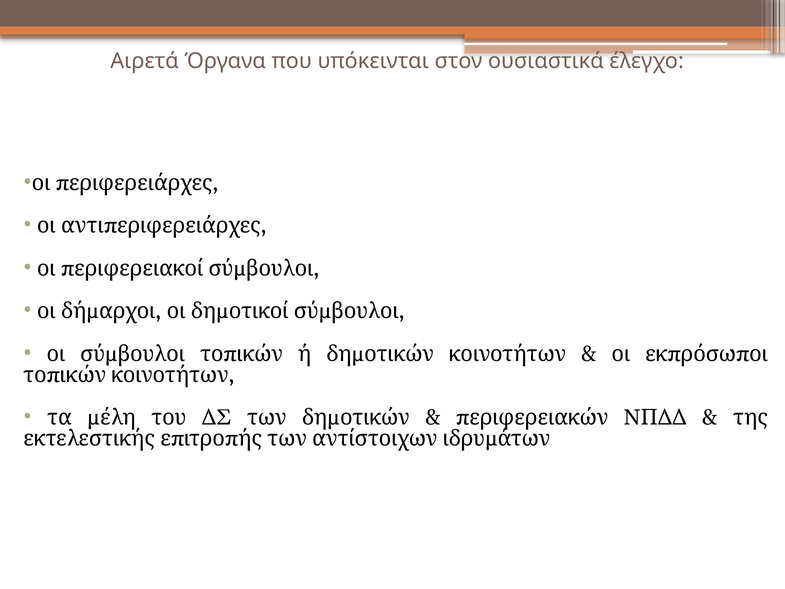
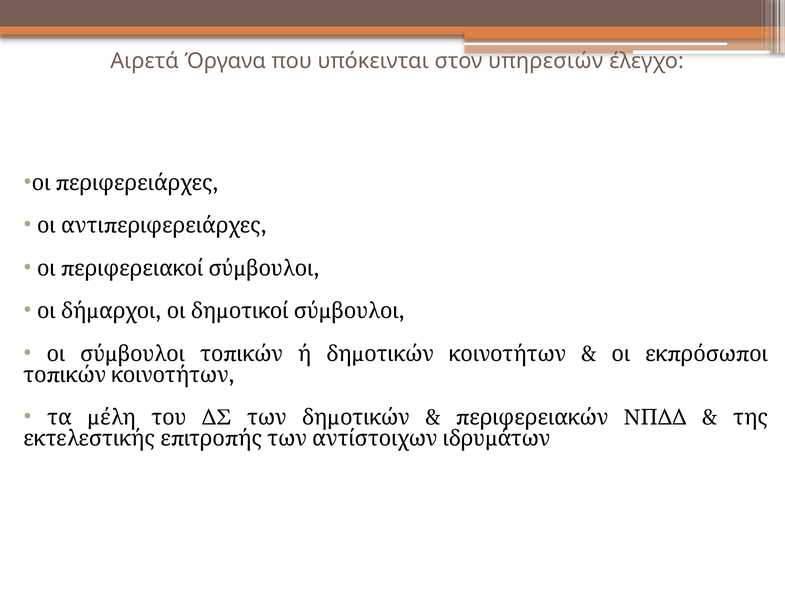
ουσιαστικά: ουσιαστικά -> υπηρεσιών (546, 61)
